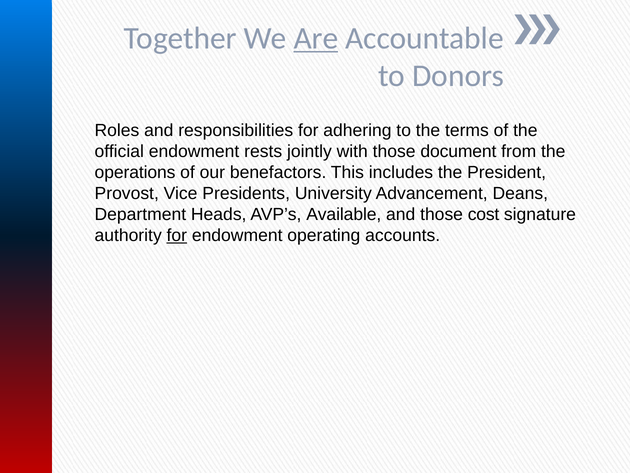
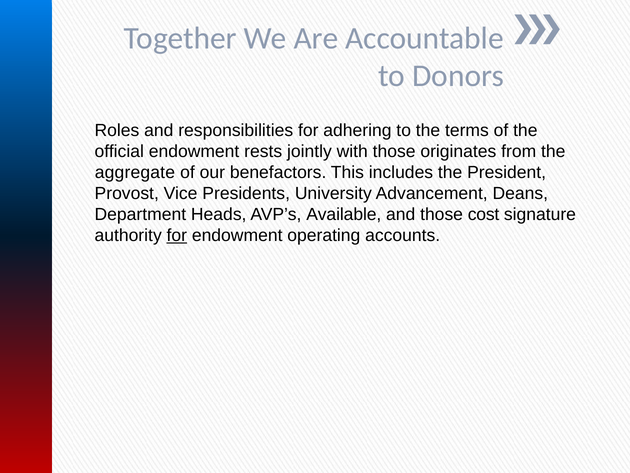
Are underline: present -> none (316, 38)
document: document -> originates (458, 151)
operations: operations -> aggregate (135, 172)
